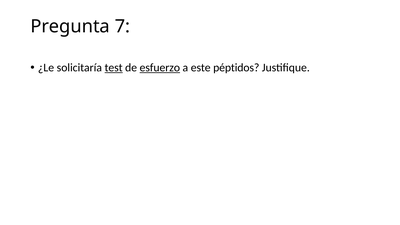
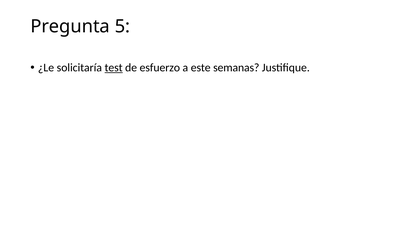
7: 7 -> 5 (122, 26)
esfuerzo underline: present -> none (160, 68)
péptidos: péptidos -> semanas (236, 68)
